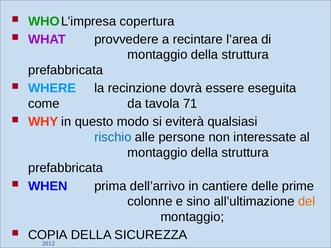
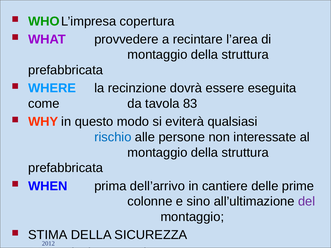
71: 71 -> 83 (190, 104)
del colour: orange -> purple (307, 202)
COPIA: COPIA -> STIMA (48, 235)
